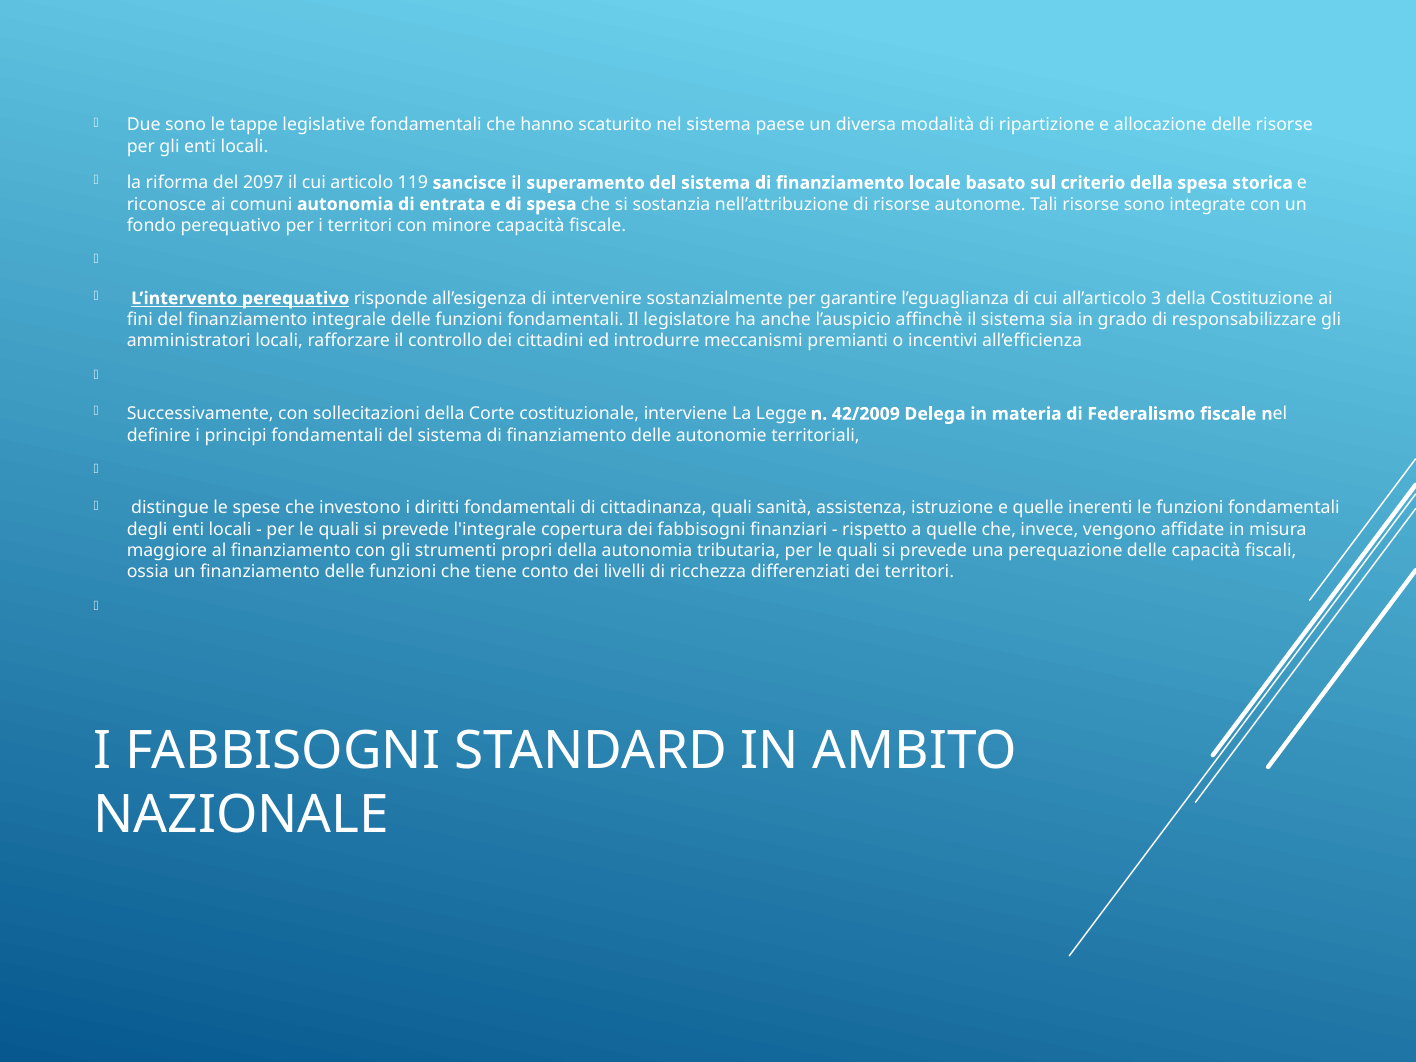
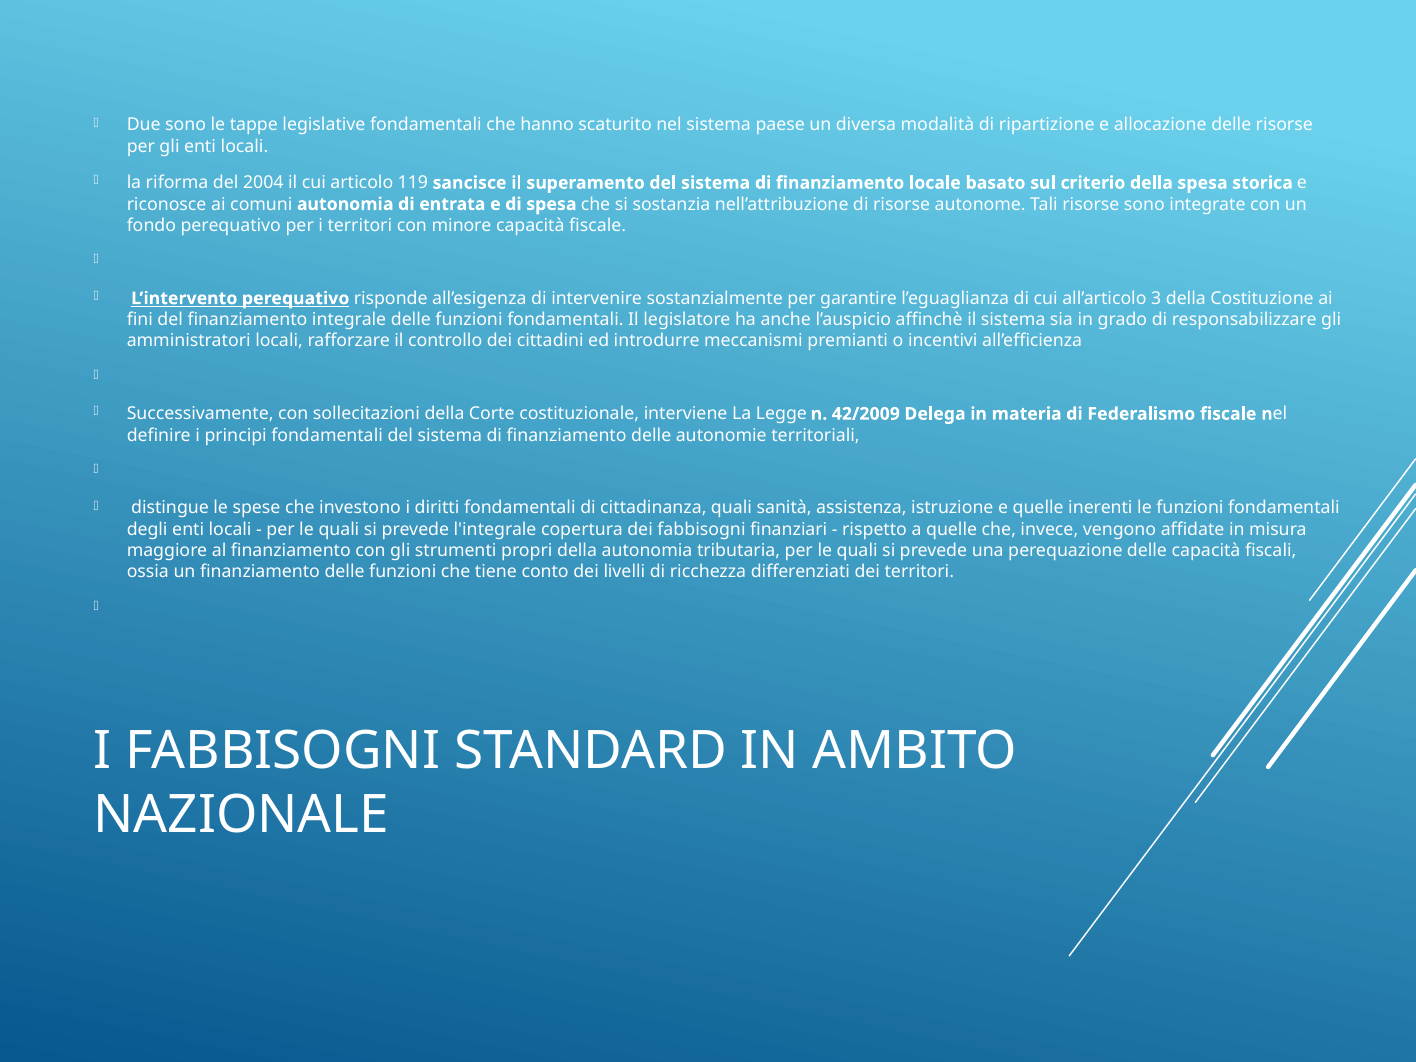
2097: 2097 -> 2004 (263, 183)
